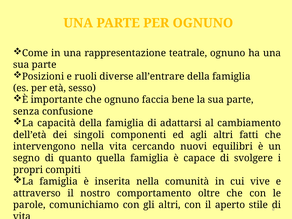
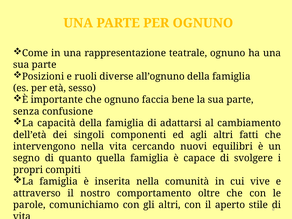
all’entrare: all’entrare -> all’ognuno (160, 76)
